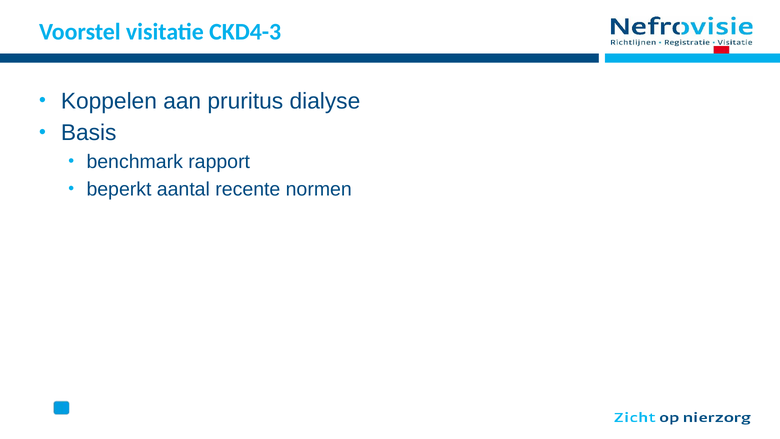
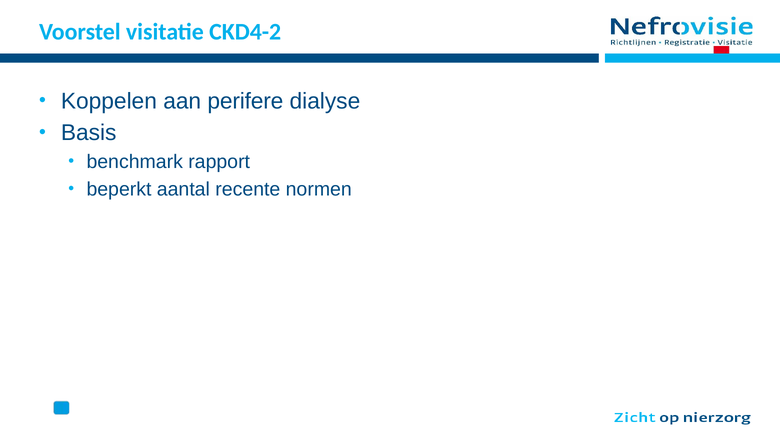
CKD4-3: CKD4-3 -> CKD4-2 (245, 32)
pruritus: pruritus -> perifere (245, 101)
